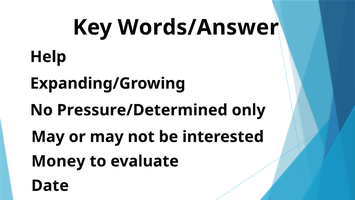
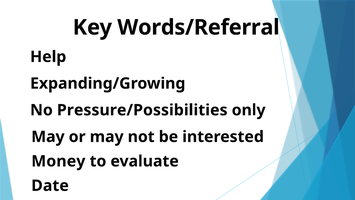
Words/Answer: Words/Answer -> Words/Referral (198, 27)
Pressure/Determined: Pressure/Determined -> Pressure/Possibilities (142, 110)
